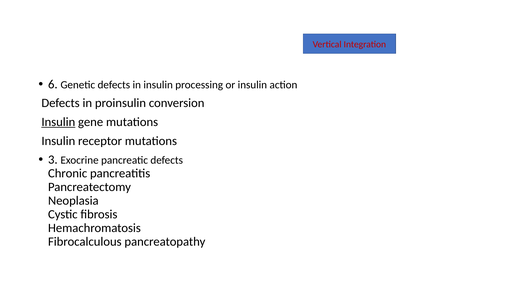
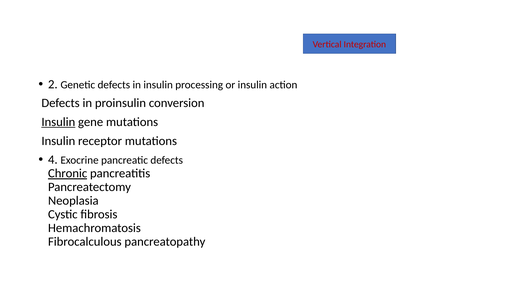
6: 6 -> 2 (53, 84)
3: 3 -> 4 (53, 160)
Chronic underline: none -> present (68, 174)
